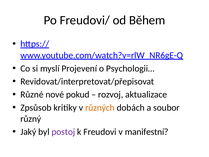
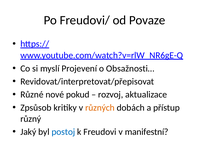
Během: Během -> Povaze (147, 20)
Psychologii…: Psychologii… -> Obsažnosti… (130, 68)
soubor: soubor -> přístup (167, 107)
postoj colour: purple -> blue (63, 132)
